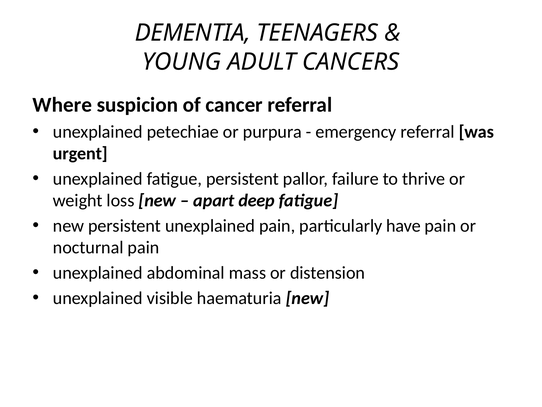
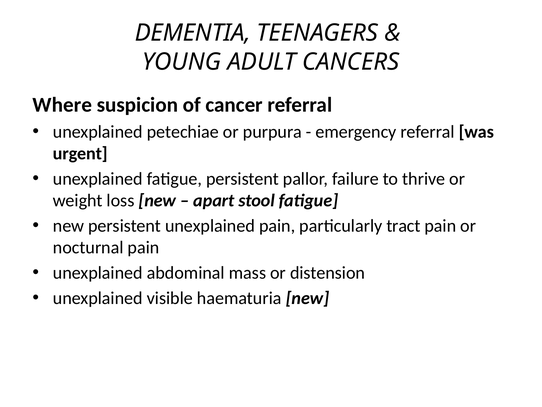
deep: deep -> stool (257, 200)
have: have -> tract (403, 226)
